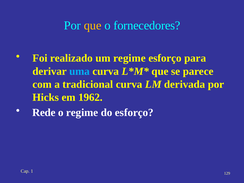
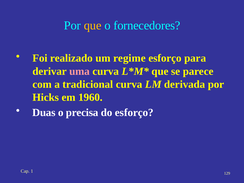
uma colour: light blue -> pink (80, 71)
1962: 1962 -> 1960 (90, 97)
Rede: Rede -> Duas (44, 112)
o regime: regime -> precisa (82, 112)
